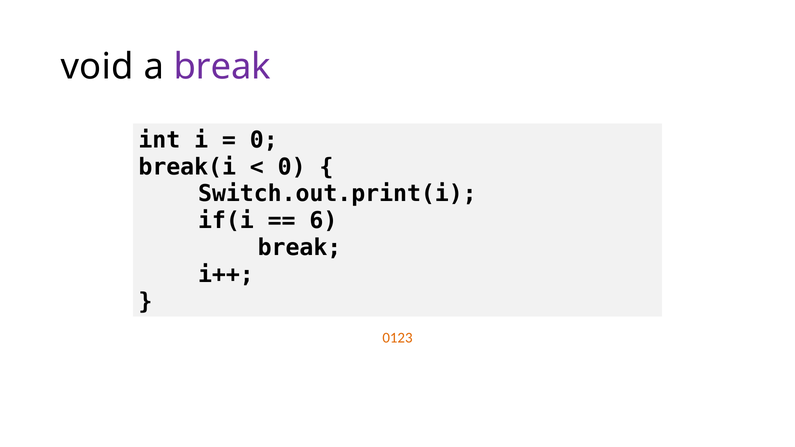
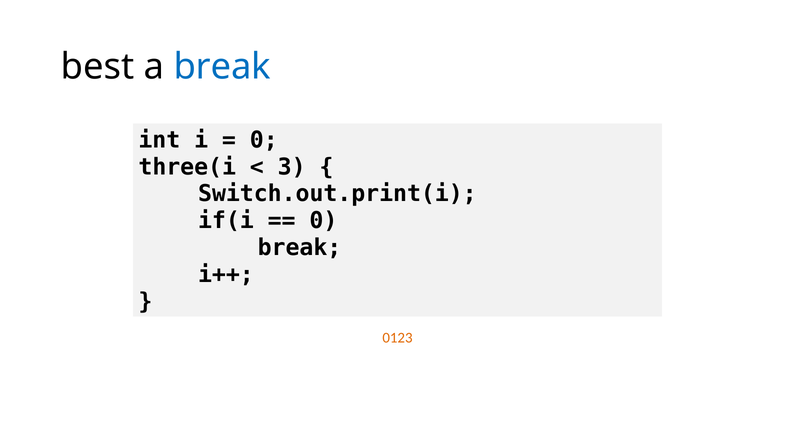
void: void -> best (97, 67)
break colour: purple -> blue (222, 67)
break(i: break(i -> three(i (187, 167)
0: 0 -> 3 (292, 167)
6: 6 -> 0 (323, 221)
